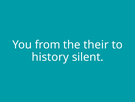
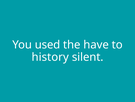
from: from -> used (48, 44)
their: their -> have (96, 44)
